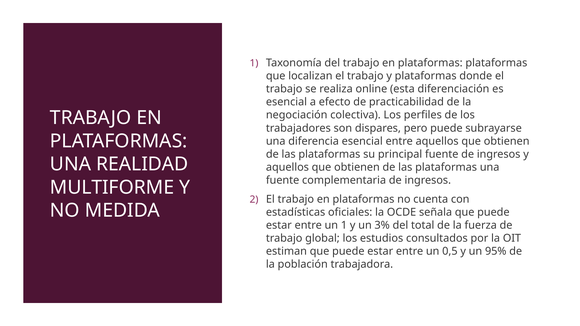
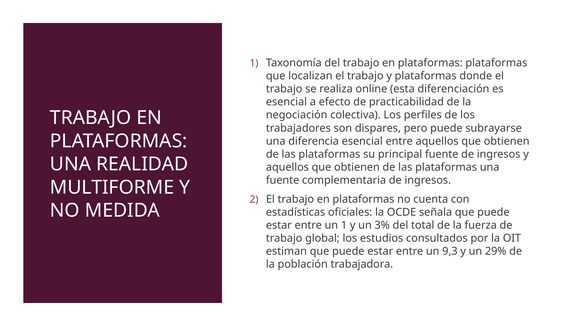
0,5: 0,5 -> 9,3 (450, 251)
95%: 95% -> 29% (496, 251)
